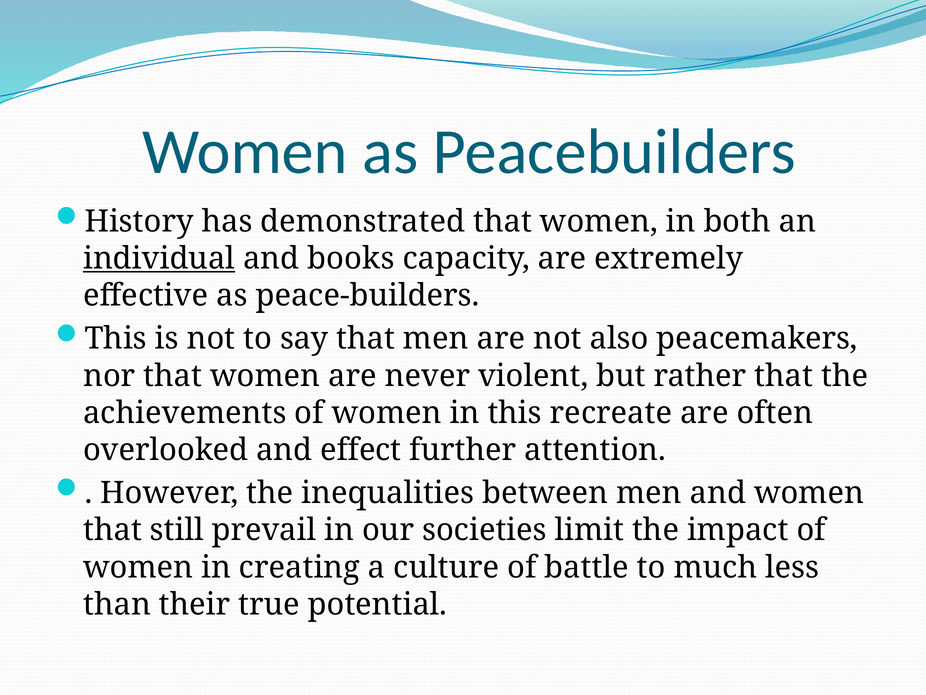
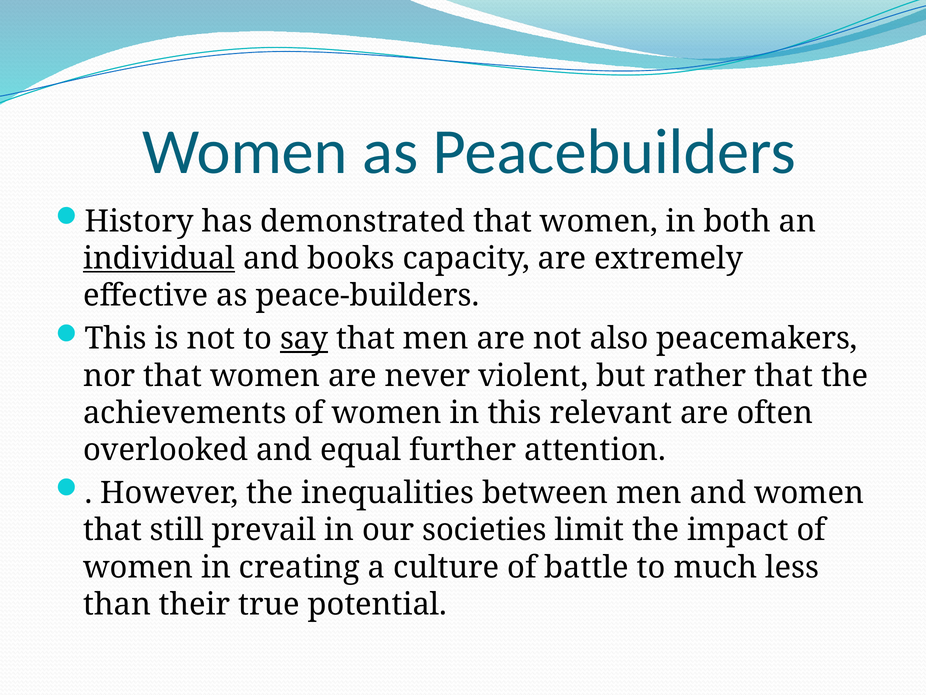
say underline: none -> present (304, 339)
recreate: recreate -> relevant (611, 413)
effect: effect -> equal (361, 450)
